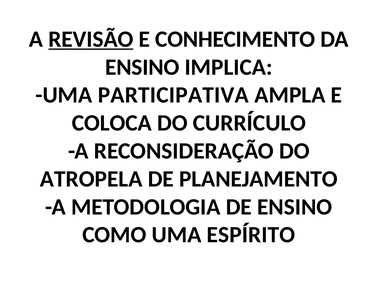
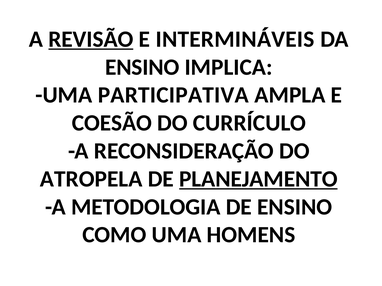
CONHECIMENTO: CONHECIMENTO -> INTERMINÁVEIS (235, 39)
COLOCA: COLOCA -> COESÃO (112, 123)
PLANEJAMENTO underline: none -> present (258, 179)
ESPÍRITO: ESPÍRITO -> HOMENS (251, 235)
